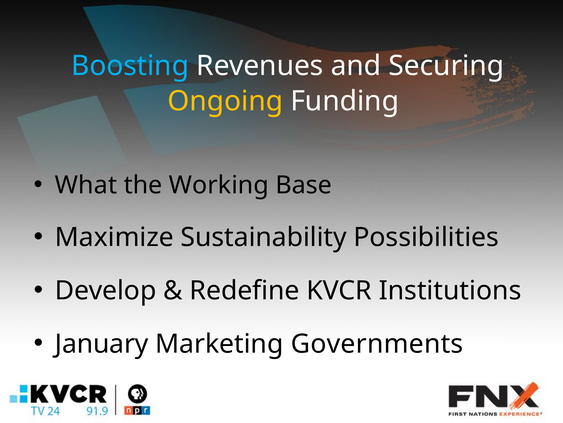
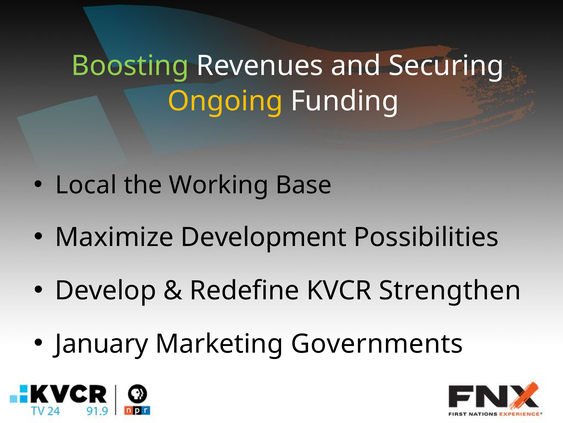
Boosting colour: light blue -> light green (130, 66)
What: What -> Local (86, 185)
Sustainability: Sustainability -> Development (264, 237)
Institutions: Institutions -> Strengthen (450, 290)
